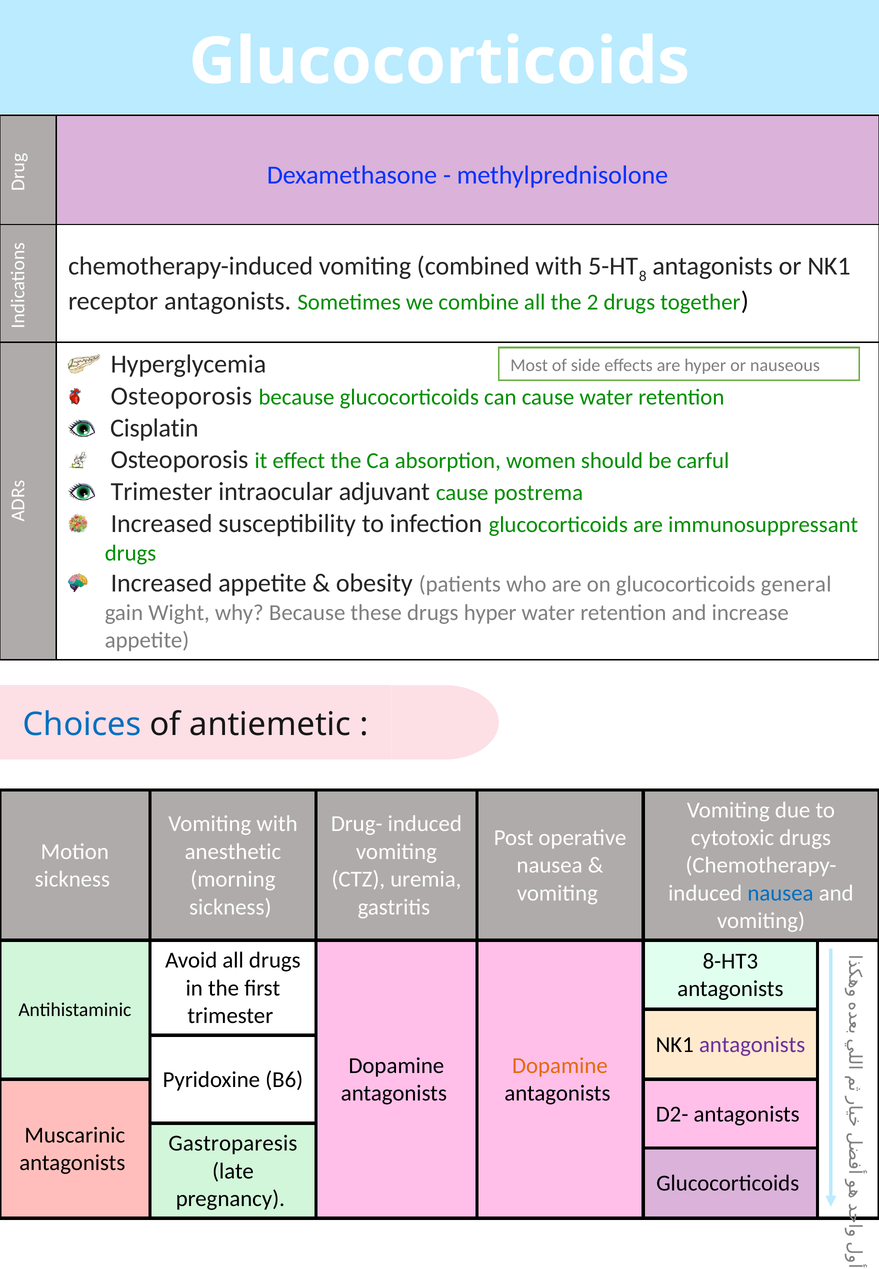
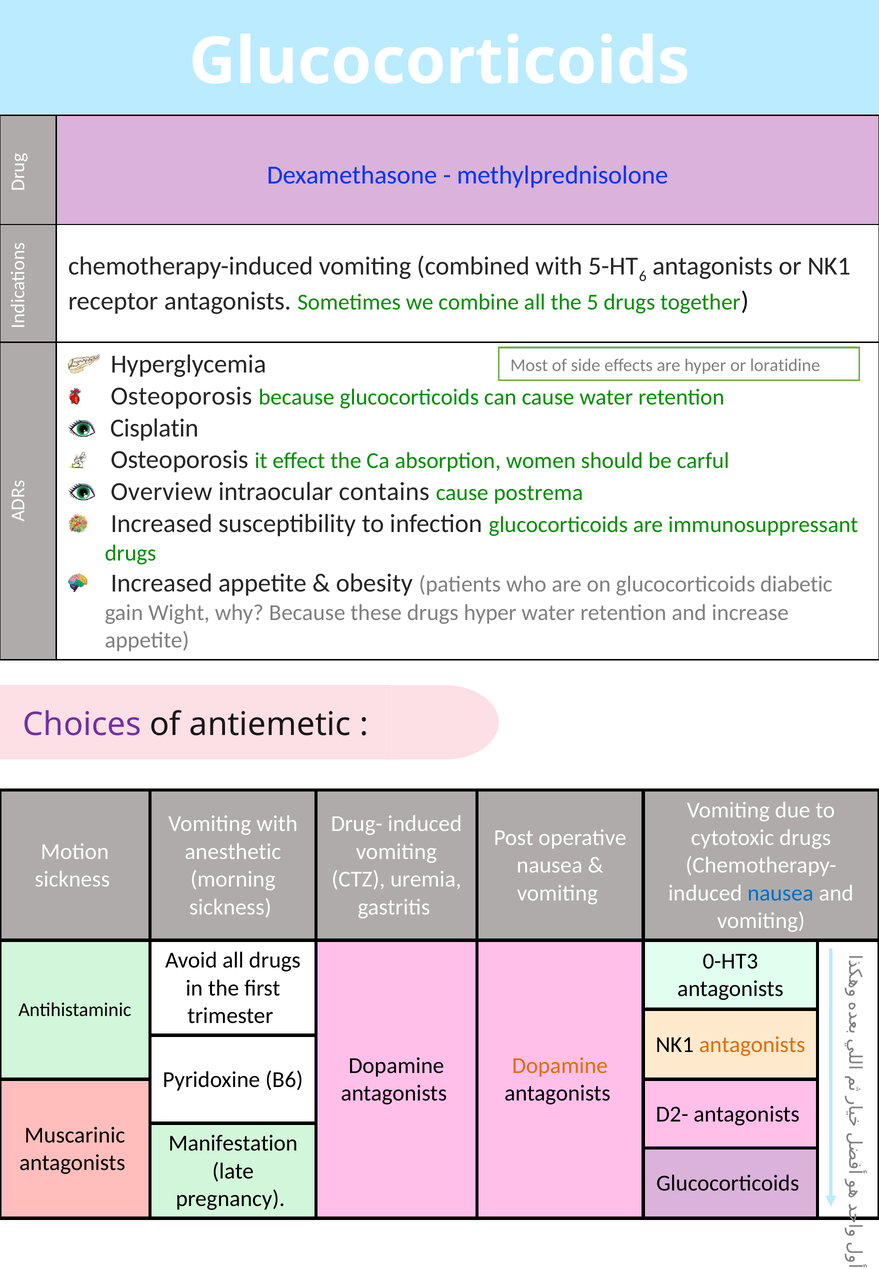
8: 8 -> 6 (643, 276)
2: 2 -> 5 (593, 303)
nauseous: nauseous -> loratidine (785, 365)
Trimester: Trimester -> Overview (161, 492)
adjuvant: adjuvant -> contains (384, 492)
general: general -> diabetic (796, 584)
Choices colour: blue -> purple (82, 725)
8-HT3: 8-HT3 -> 0-HT3 (730, 962)
antagonists colour: purple -> orange (752, 1045)
Gastroparesis: Gastroparesis -> Manifestation (233, 1144)
